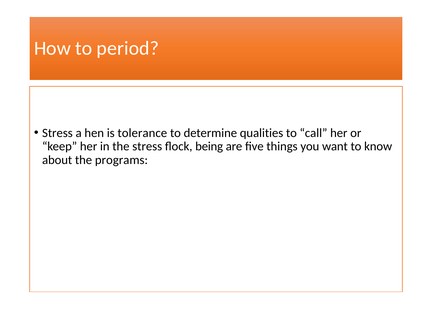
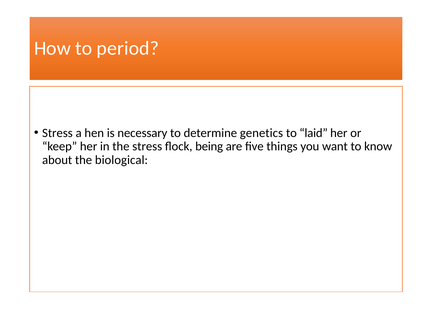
tolerance: tolerance -> necessary (142, 133)
qualities: qualities -> genetics (261, 133)
call: call -> laid (314, 133)
programs: programs -> biological (121, 160)
